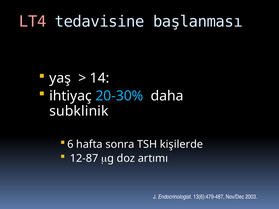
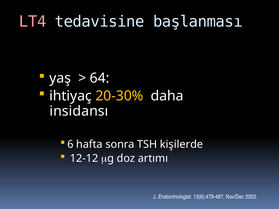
14: 14 -> 64 (100, 78)
20-30% colour: light blue -> yellow (119, 96)
subklinik: subklinik -> insidansı (79, 111)
12-87: 12-87 -> 12-12 (84, 158)
